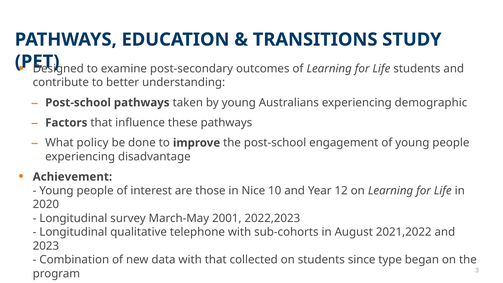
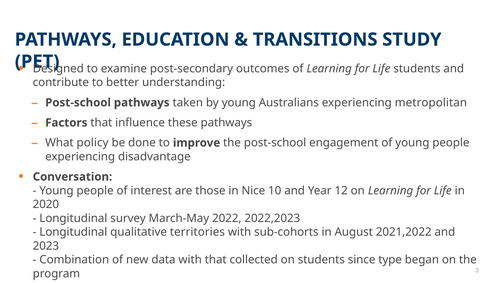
demographic: demographic -> metropolitan (431, 103)
Achievement: Achievement -> Conversation (72, 177)
2001: 2001 -> 2022 (227, 218)
telephone: telephone -> territories (197, 232)
